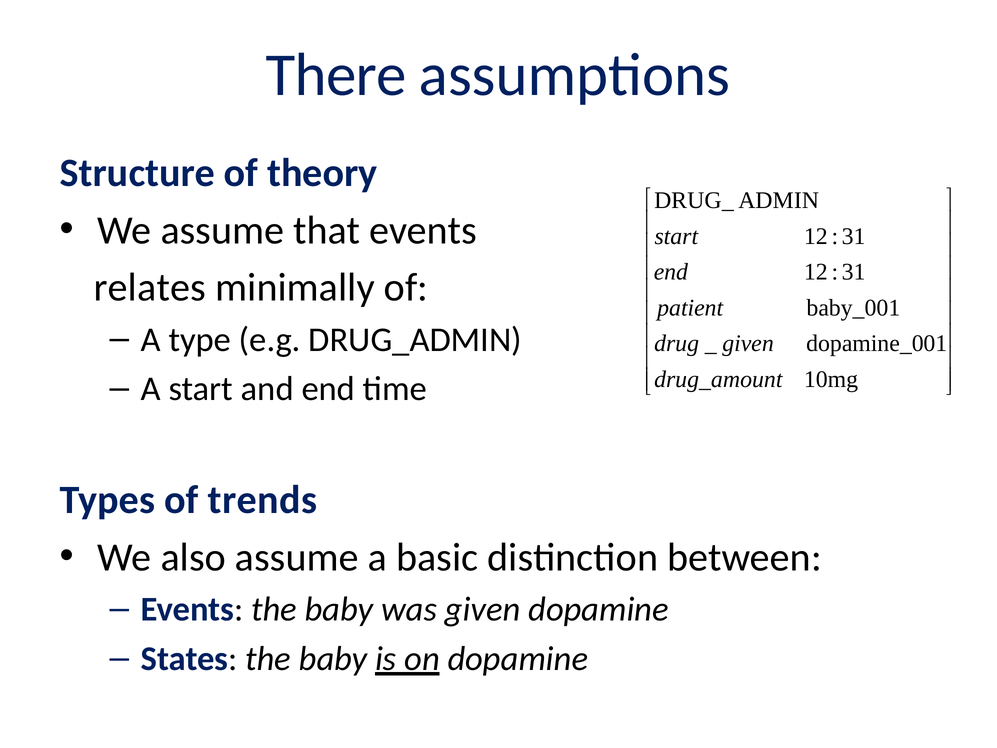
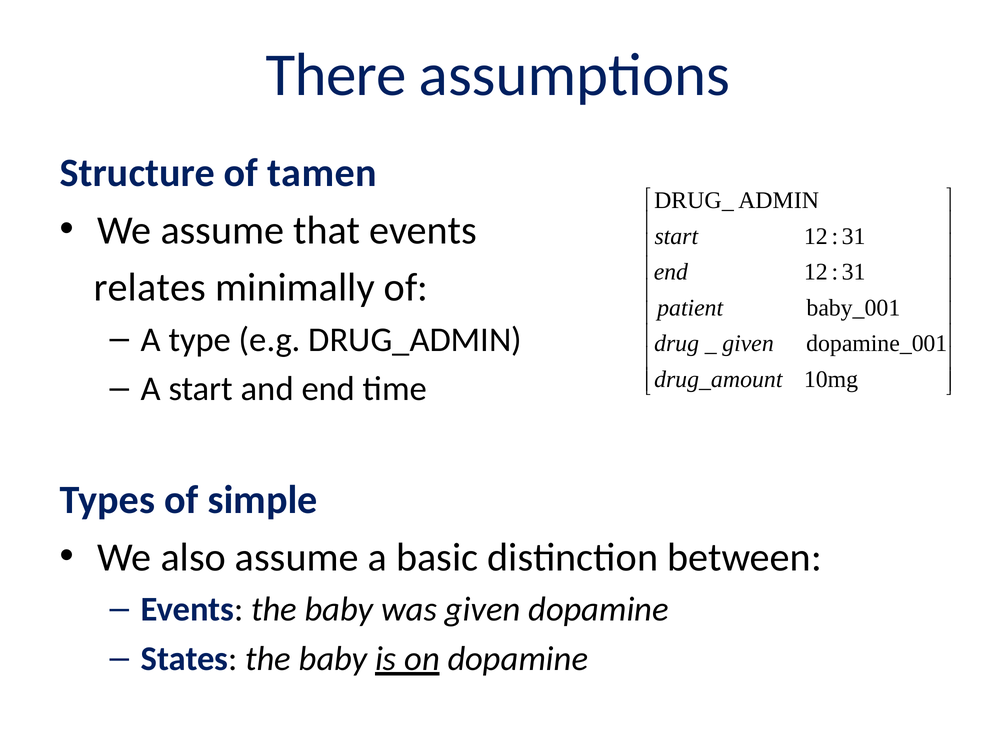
theory: theory -> tamen (322, 173)
trends: trends -> simple (263, 500)
